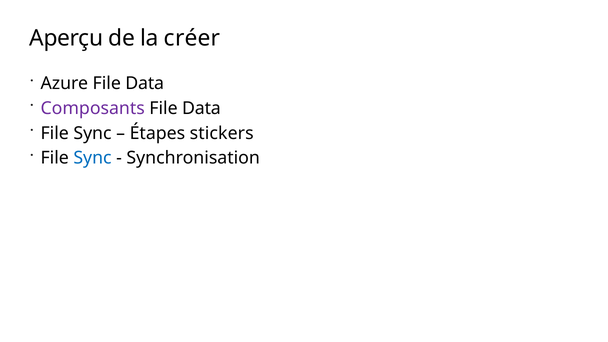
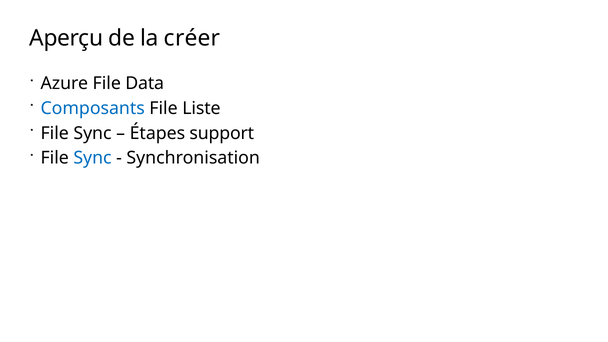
Composants colour: purple -> blue (93, 108)
Data: Data -> Liste (201, 108)
stickers: stickers -> support (222, 133)
